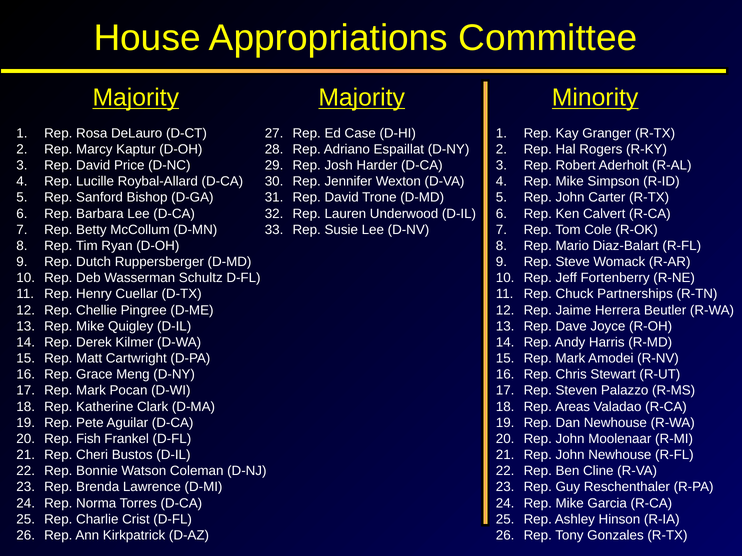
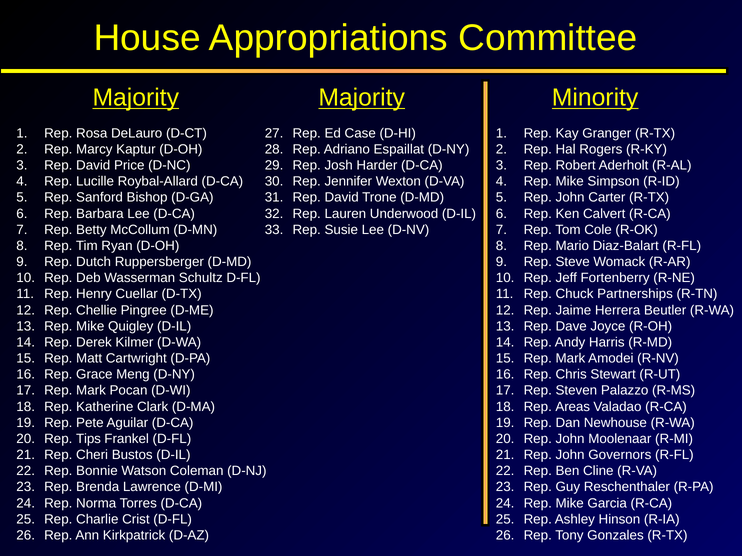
Fish: Fish -> Tips (88, 439)
John Newhouse: Newhouse -> Governors (620, 455)
